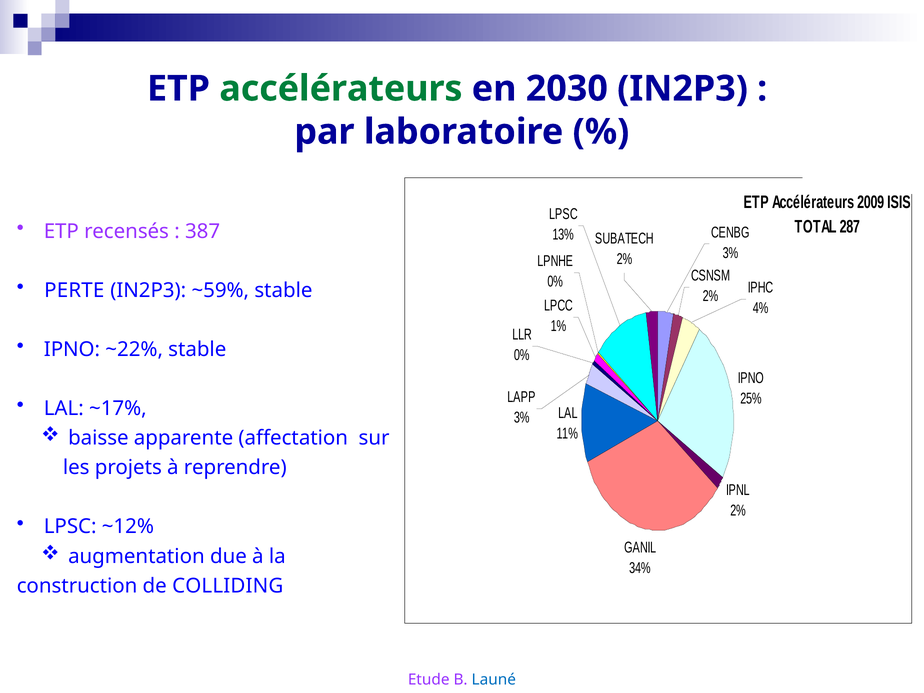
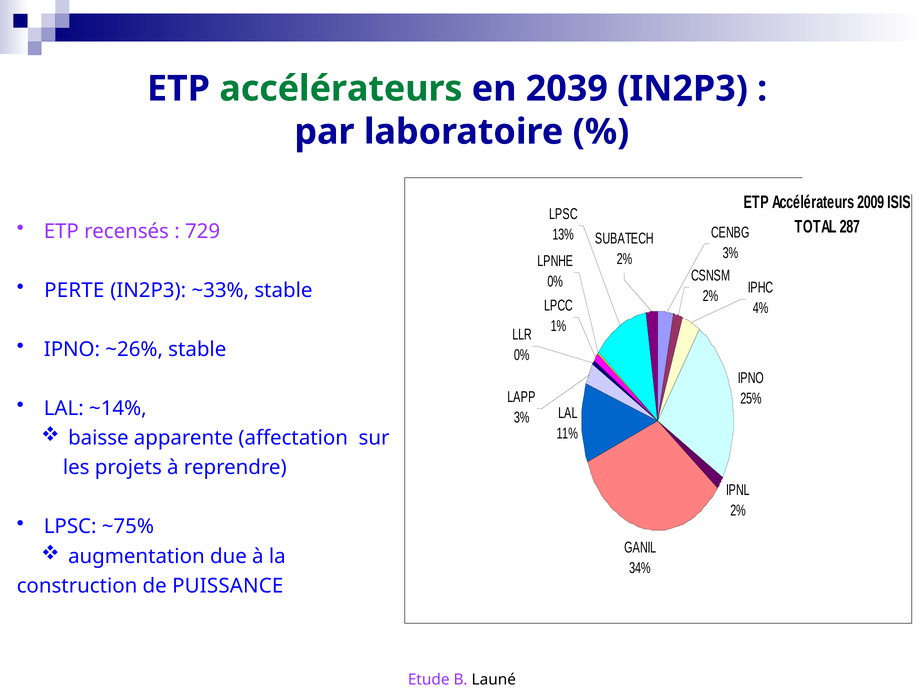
2030: 2030 -> 2039 (567, 89)
387: 387 -> 729 (203, 231)
~59%: ~59% -> ~33% (220, 290)
~22%: ~22% -> ~26% (134, 349)
~17%: ~17% -> ~14% (118, 409)
~12%: ~12% -> ~75% (128, 527)
COLLIDING: COLLIDING -> PUISSANCE (228, 586)
Launé colour: blue -> black (494, 680)
